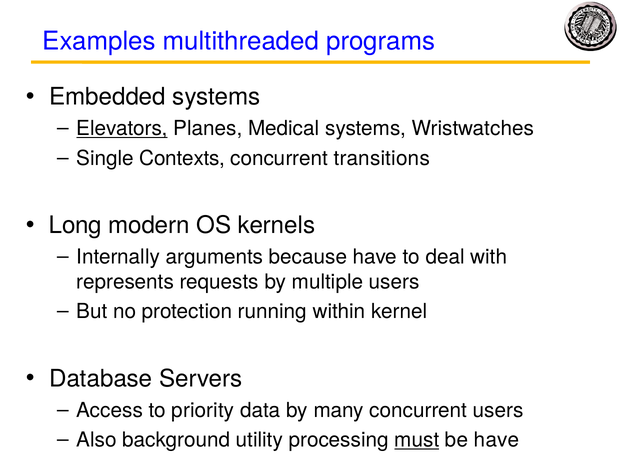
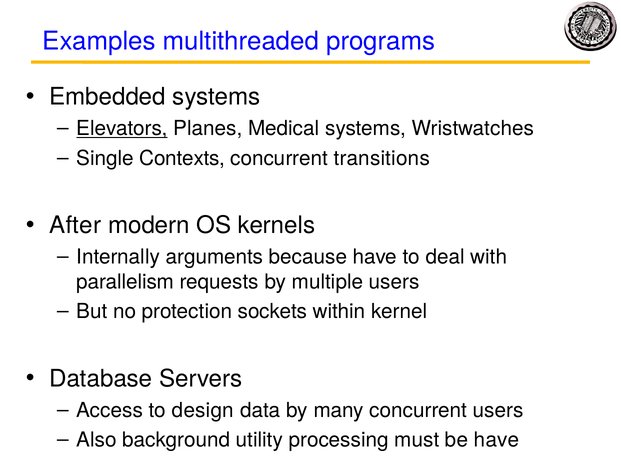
Long: Long -> After (75, 225)
represents: represents -> parallelism (125, 282)
running: running -> sockets (273, 311)
priority: priority -> design (203, 410)
must underline: present -> none (417, 440)
